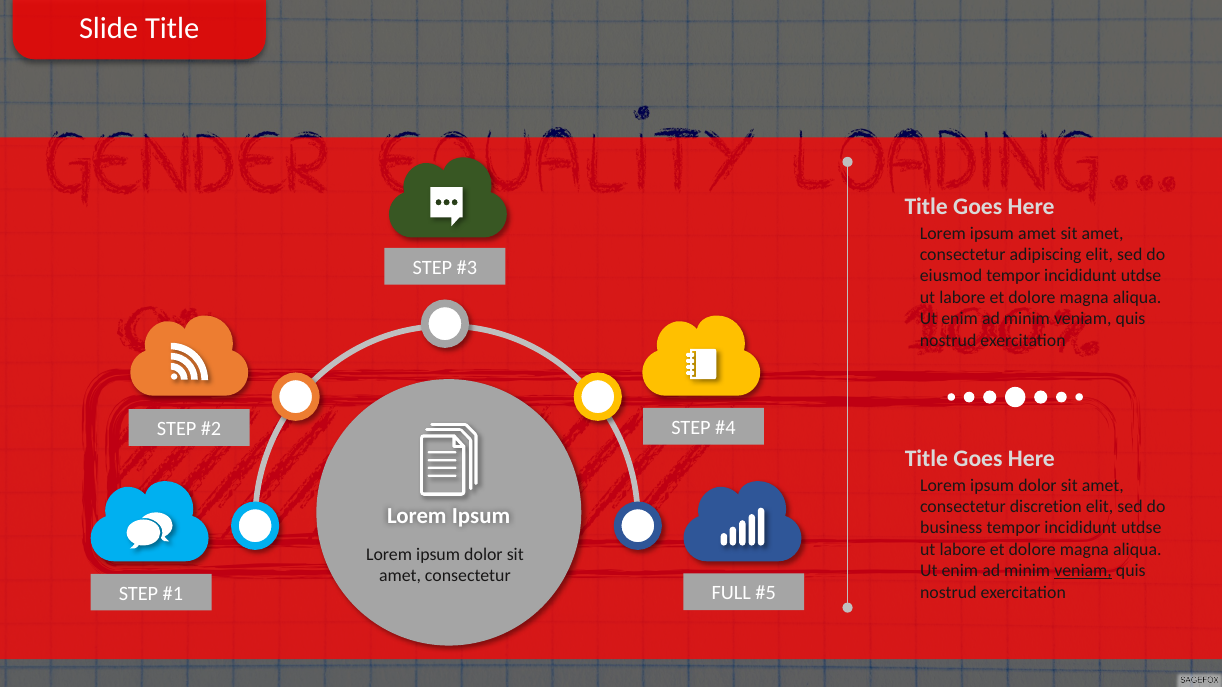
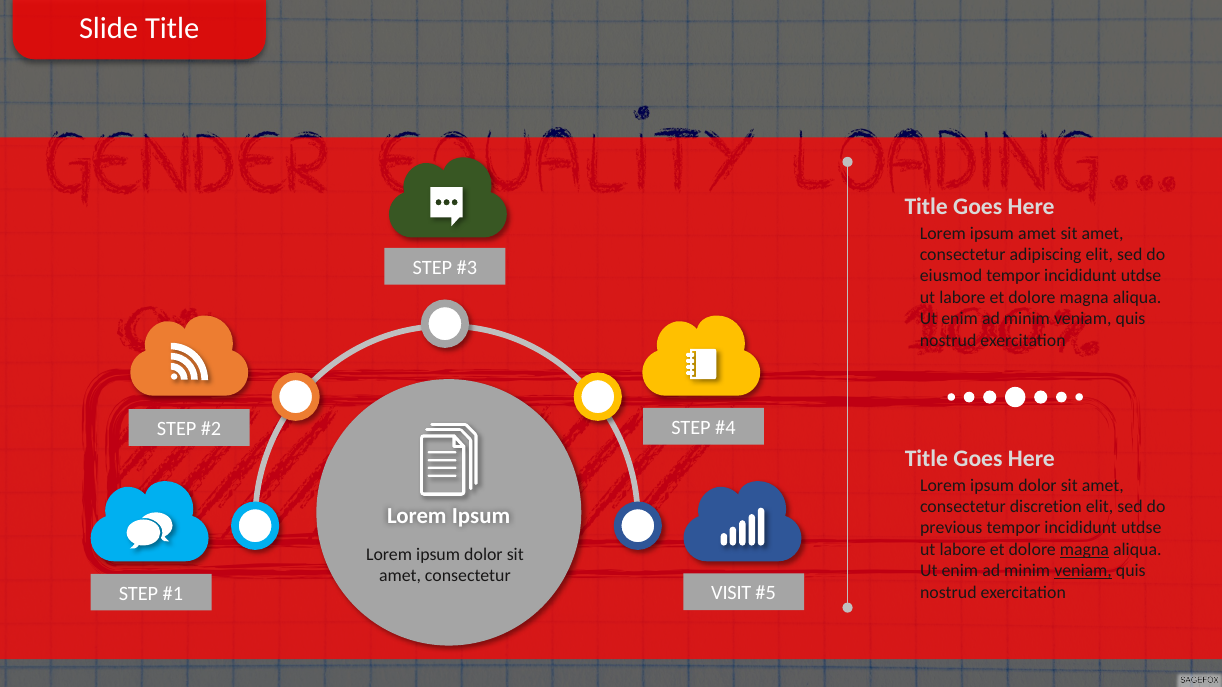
business: business -> previous (951, 528)
magna underline: none -> present (1084, 550)
FULL: FULL -> VISIT (731, 593)
